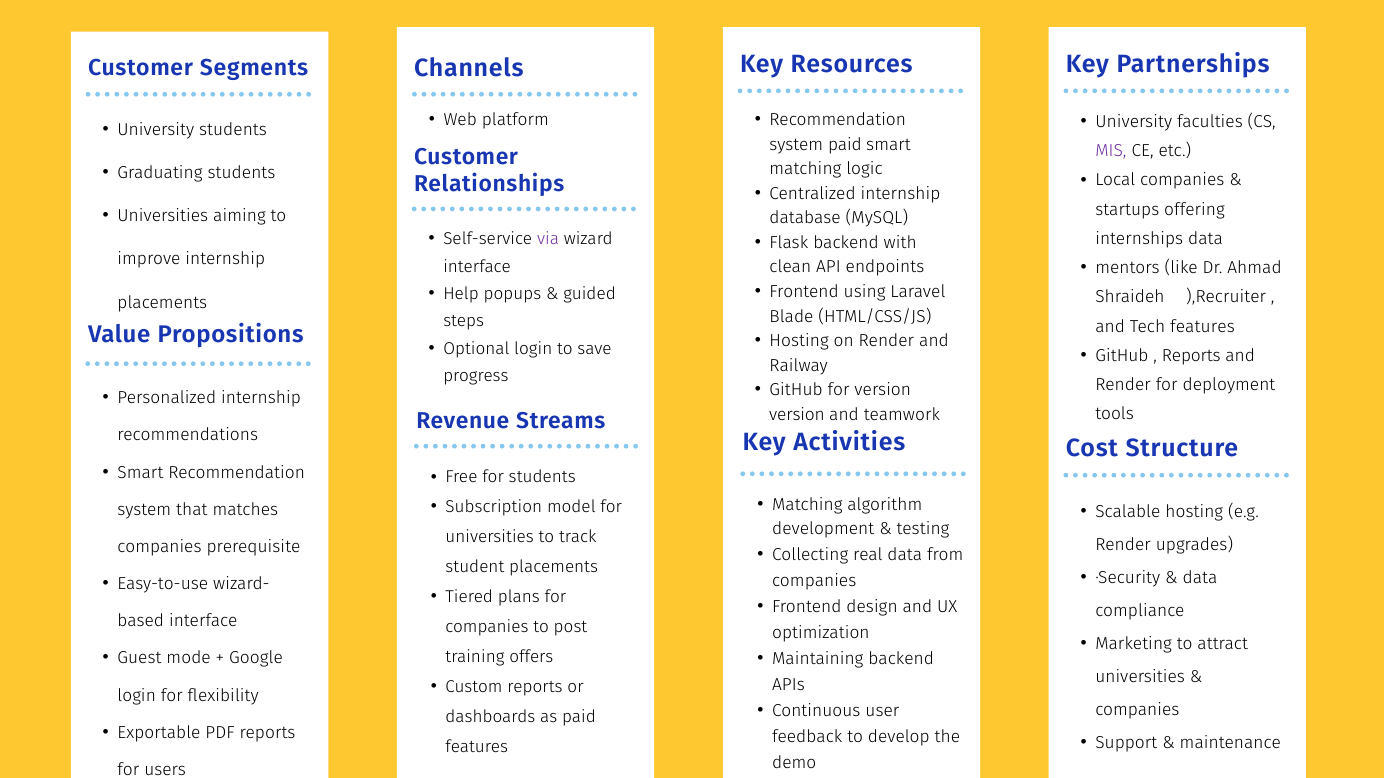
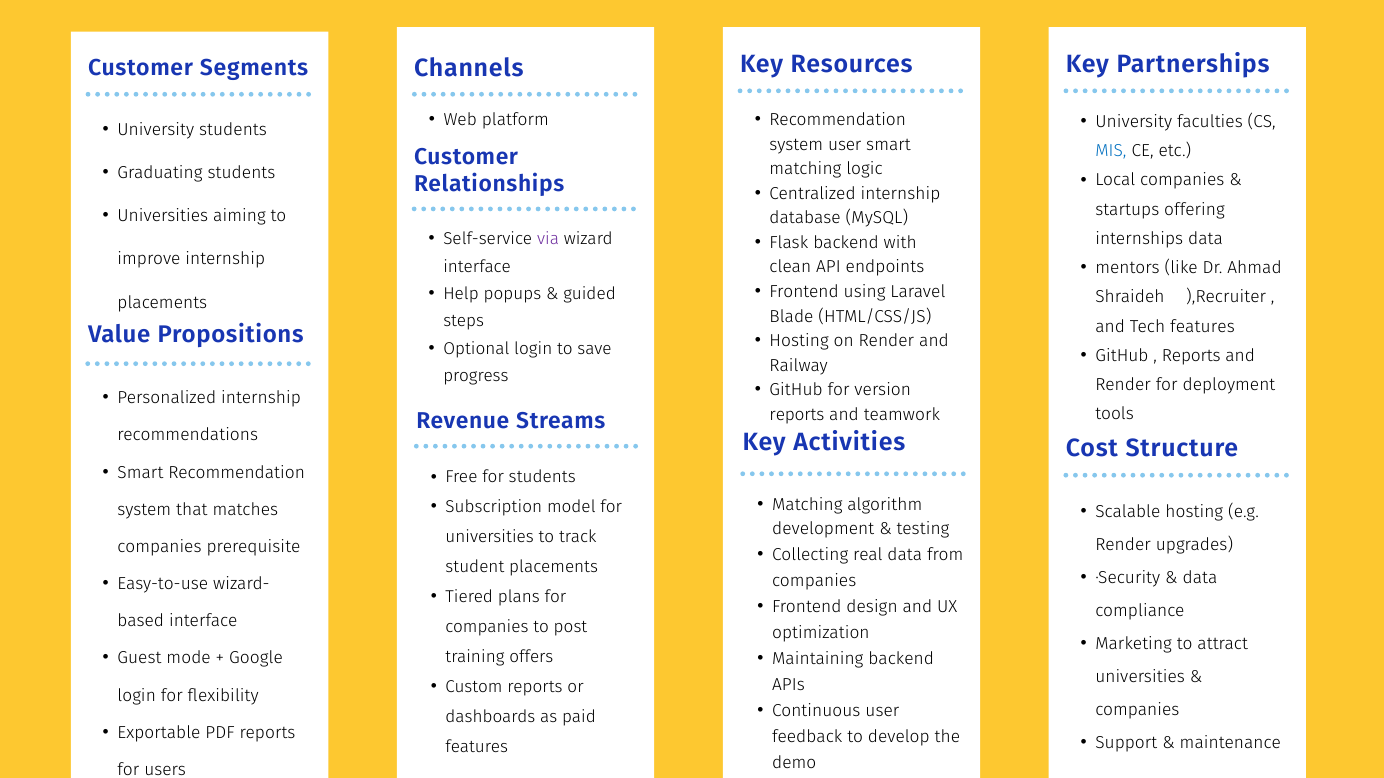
system paid: paid -> user (845, 145)
MIS colour: purple -> blue (1111, 151)
version: version -> reports (797, 415)
